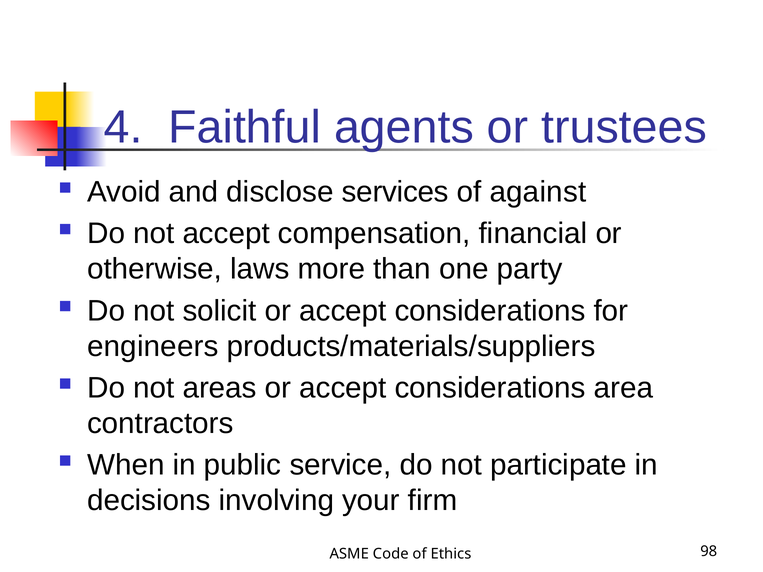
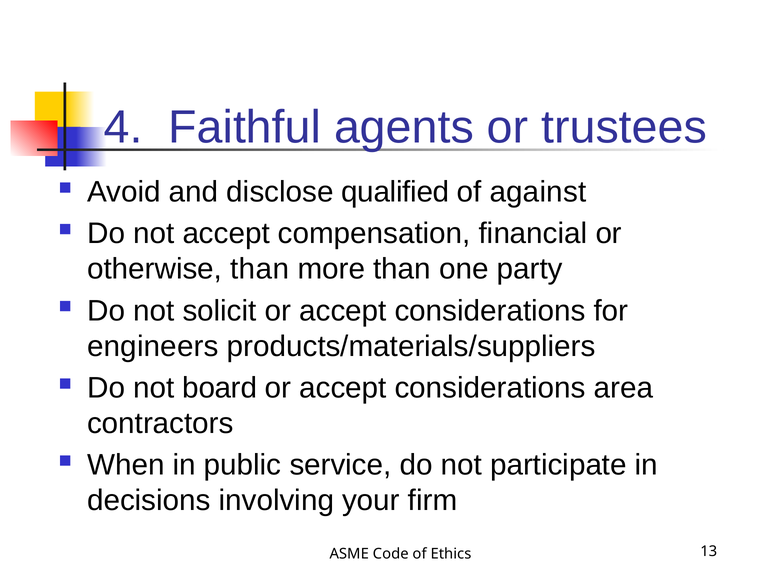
services: services -> qualified (395, 192)
otherwise laws: laws -> than (260, 269)
areas: areas -> board (220, 388)
98: 98 -> 13 (709, 552)
